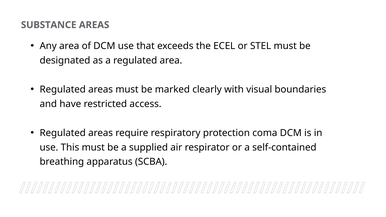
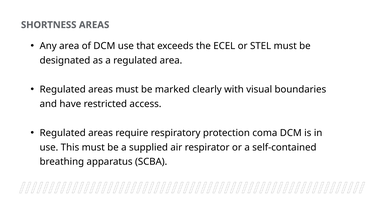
SUBSTANCE: SUBSTANCE -> SHORTNESS (49, 25)
